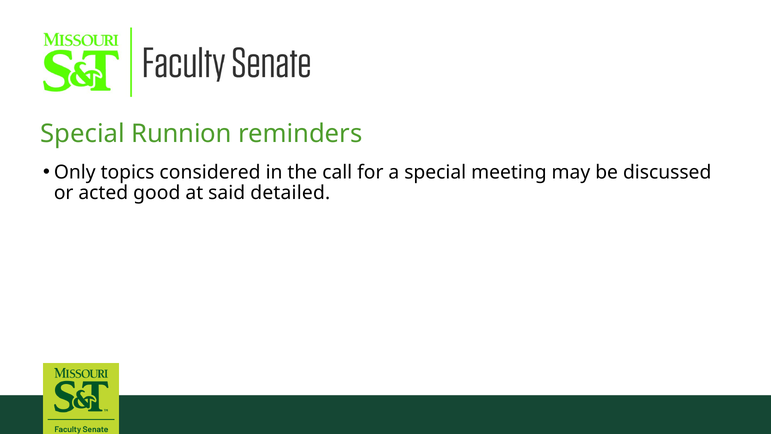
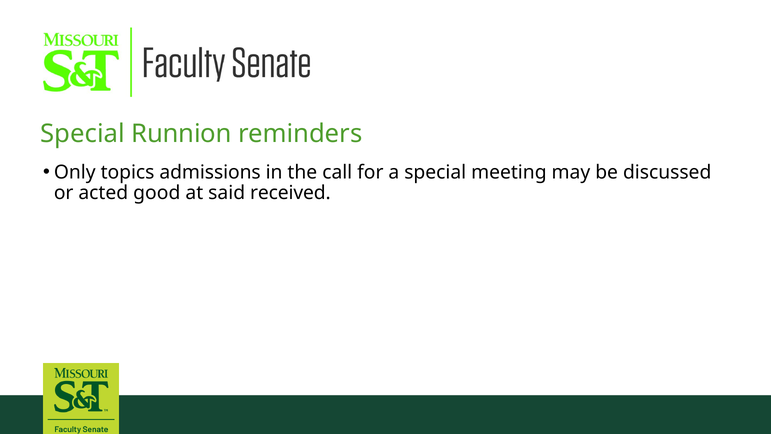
considered: considered -> admissions (210, 172)
detailed: detailed -> received (290, 193)
